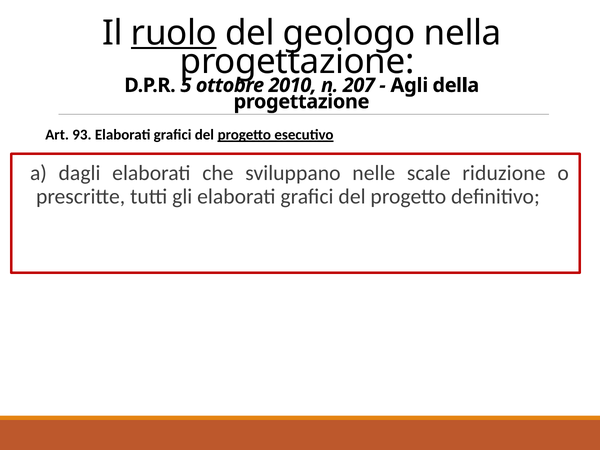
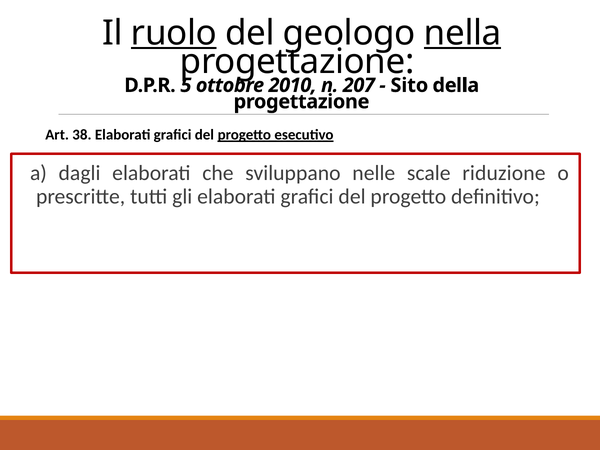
nella underline: none -> present (463, 33)
Agli: Agli -> Sito (409, 85)
93: 93 -> 38 (82, 135)
